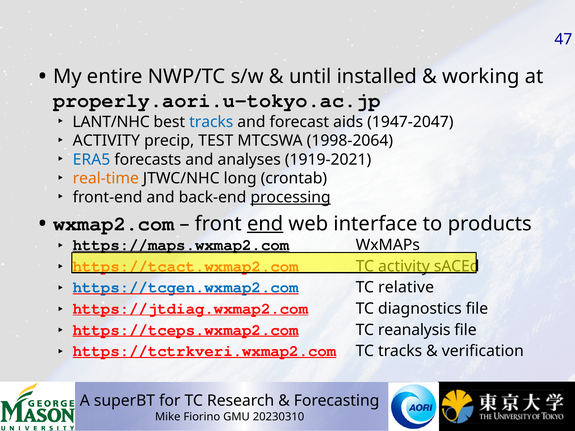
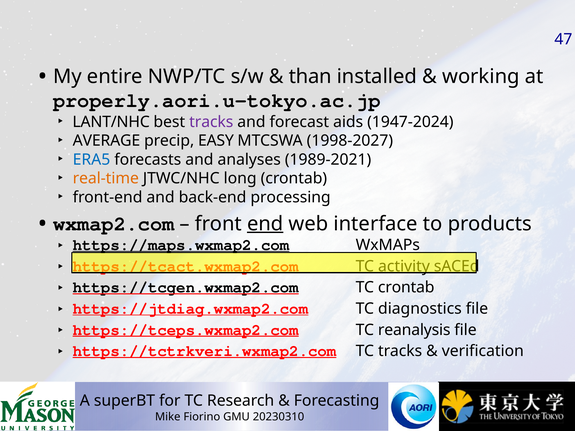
until: until -> than (310, 76)
tracks colour: blue -> purple (211, 122)
1947-2047: 1947-2047 -> 1947-2024 (410, 122)
ACTIVITY: ACTIVITY -> AVERAGE (106, 141)
TEST: TEST -> EASY (216, 141)
1998-2064: 1998-2064 -> 1998-2027 (350, 141)
1919-2021: 1919-2021 -> 1989-2021 (328, 160)
processing underline: present -> none (291, 197)
https://tcgen.wxmap2.com colour: blue -> black (186, 288)
TC relative: relative -> crontab (406, 288)
